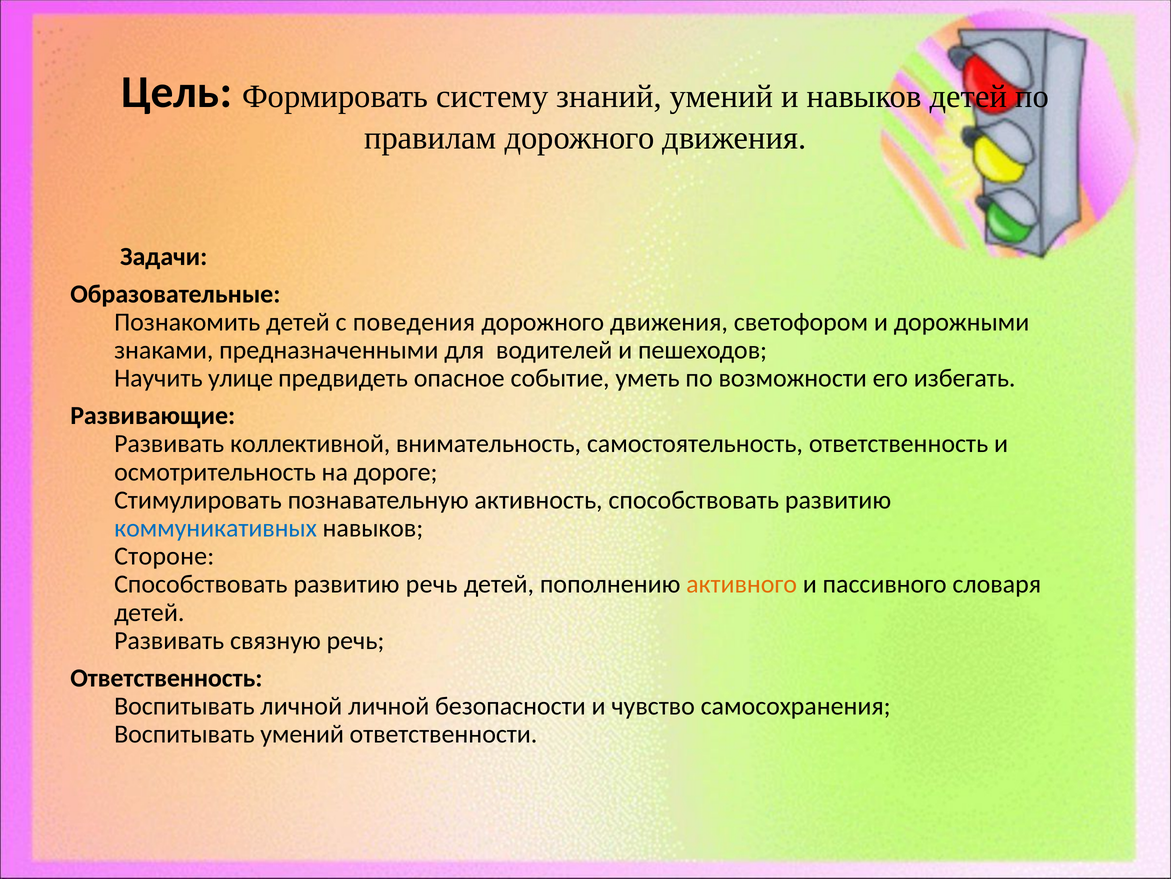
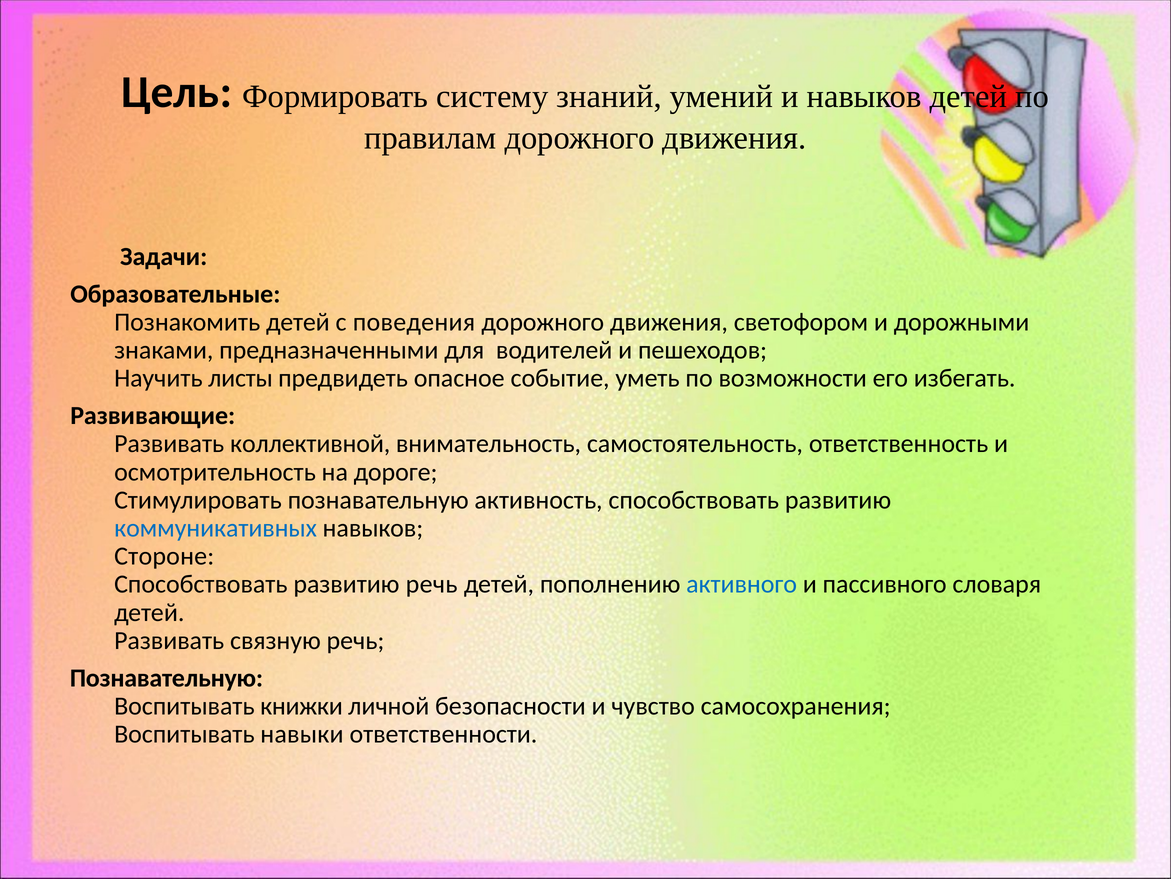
улице: улице -> листы (241, 378)
активного colour: orange -> blue (742, 584)
Ответственность: Ответственность -> Познавательную (166, 677)
Воспитывать личной: личной -> книжки (301, 705)
Воспитывать умений: умений -> навыки (302, 734)
